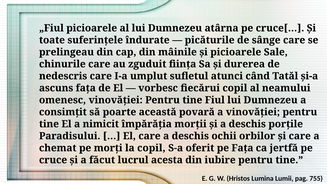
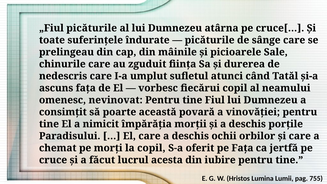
„Fiul picioarele: picioarele -> picăturile (92, 28)
omenesc vinovăţiei: vinovăţiei -> nevinovat (116, 100)
